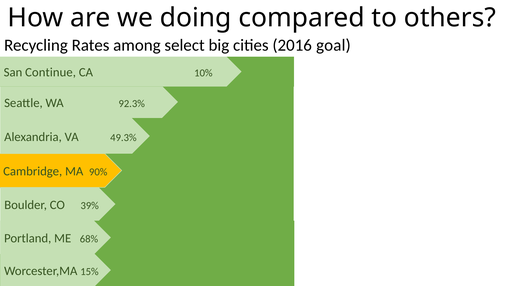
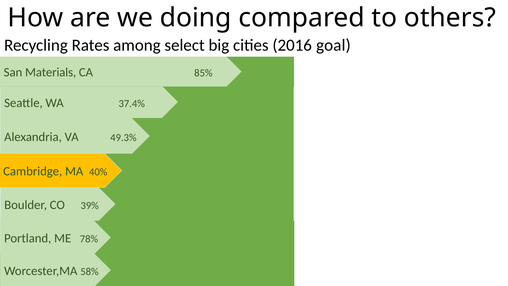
Continue: Continue -> Materials (51, 72)
10%: 10% -> 85% (203, 73)
92.3%: 92.3% -> 37.4% (132, 103)
90%: 90% -> 40% (98, 172)
68%: 68% -> 78% (89, 239)
15%: 15% -> 58% (89, 271)
